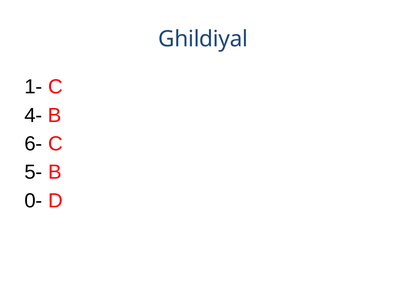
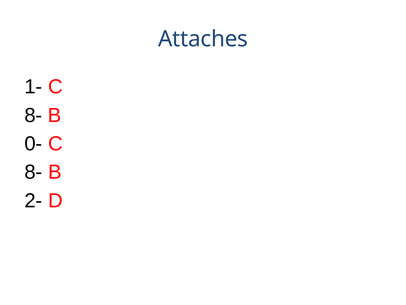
Ghildiyal: Ghildiyal -> Attaches (203, 39)
4-: 4- -> 8- (33, 115)
6-: 6- -> 0- (33, 144)
5-: 5- -> 8- (33, 172)
0-: 0- -> 2- (33, 200)
